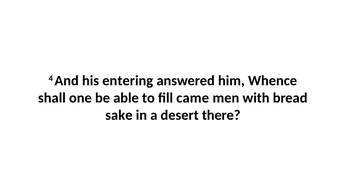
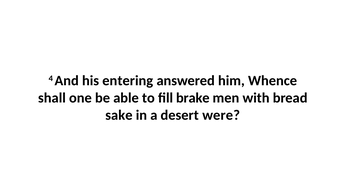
came: came -> brake (193, 98)
there: there -> were (221, 116)
